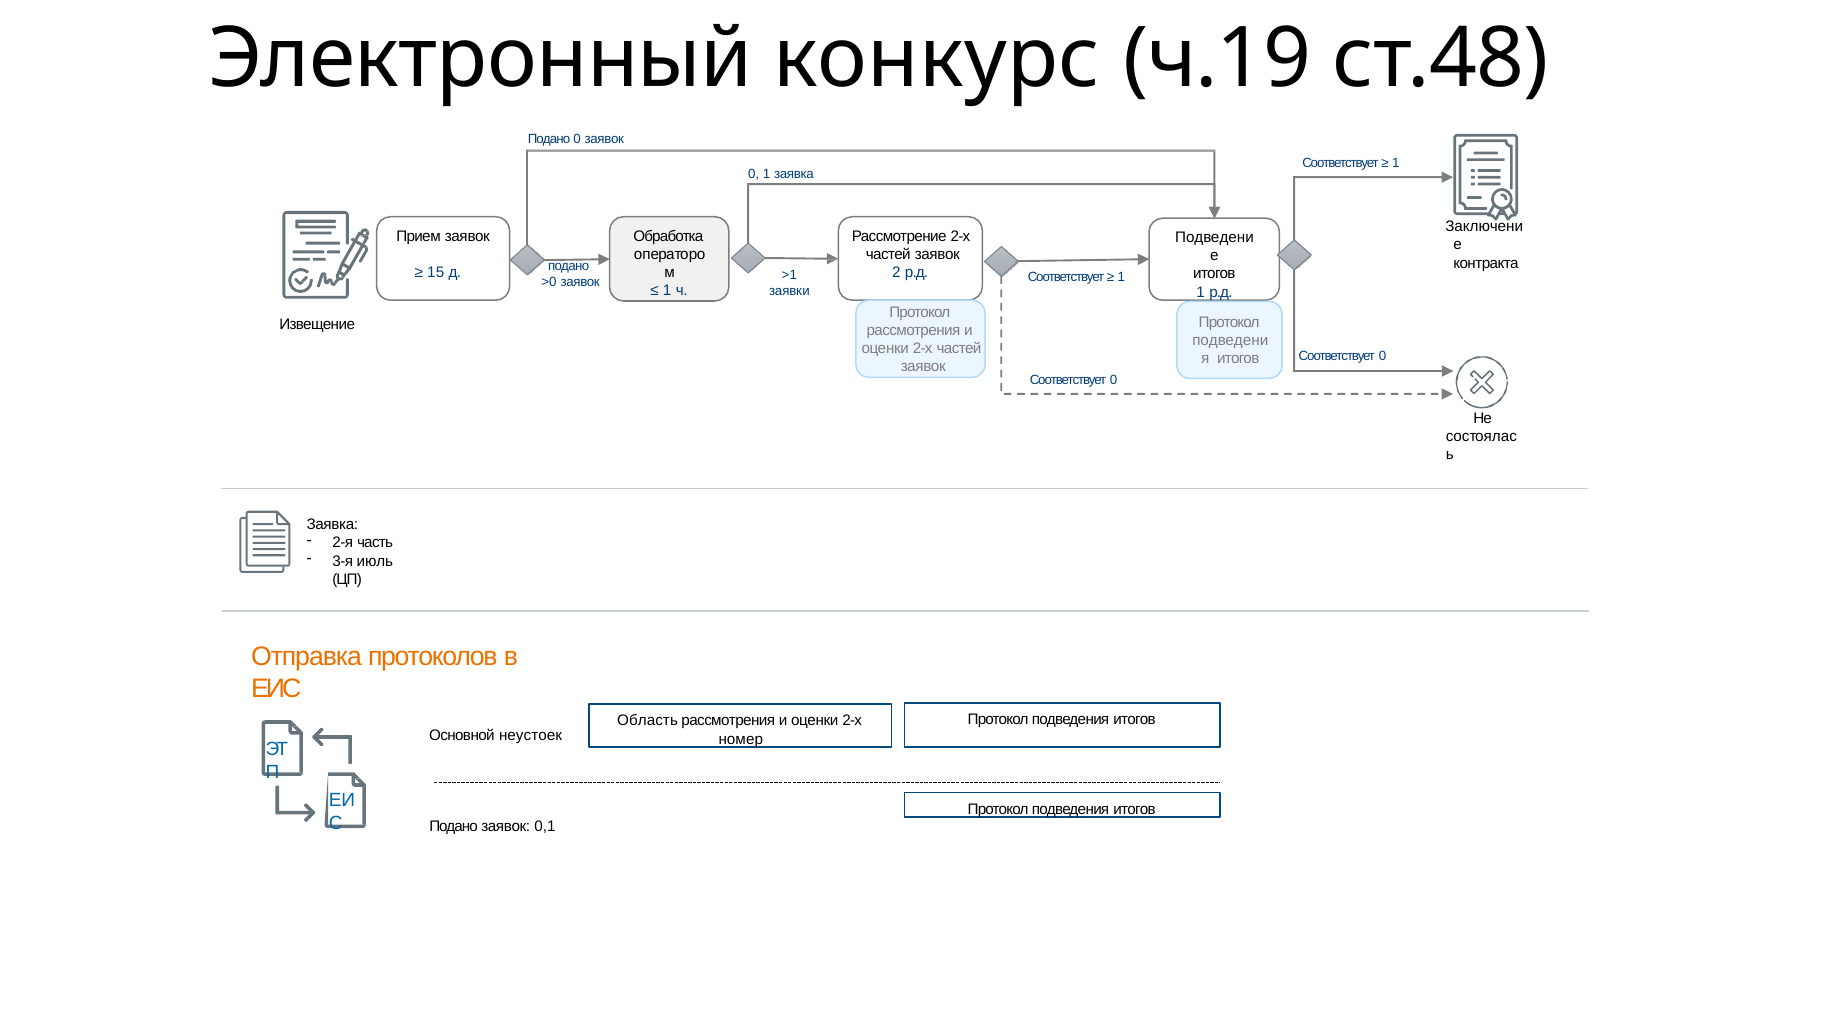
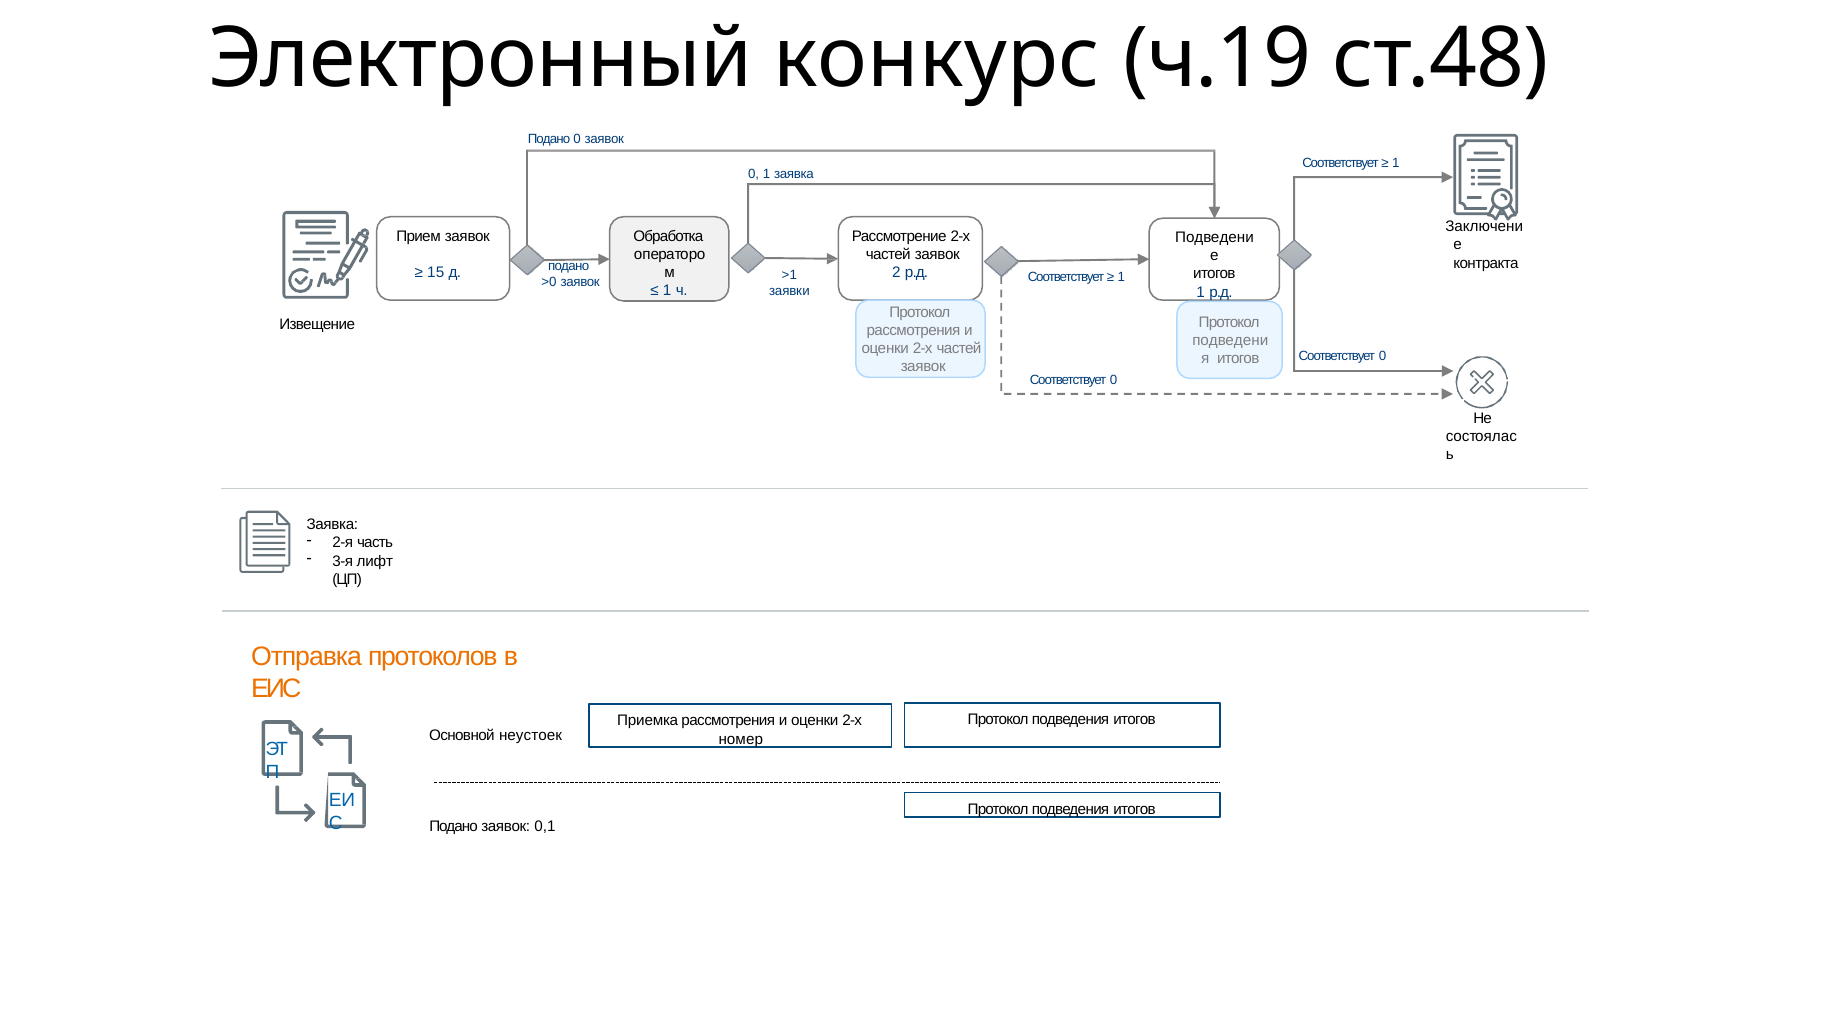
июль: июль -> лифт (375, 561)
Область: Область -> Приемка (648, 720)
